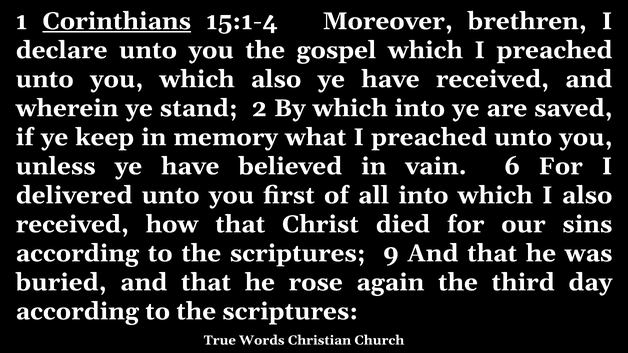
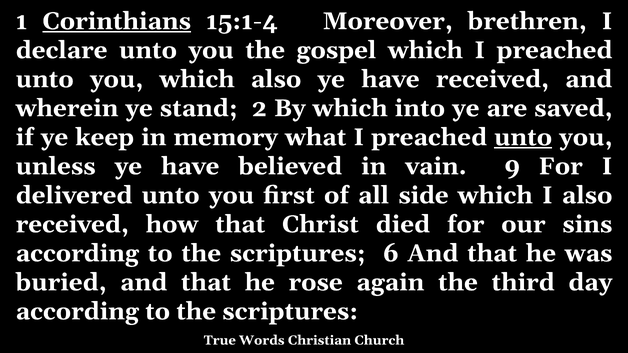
unto underline: none -> present (523, 137)
6: 6 -> 9 (512, 166)
all into: into -> side (423, 195)
9: 9 -> 6 (391, 254)
